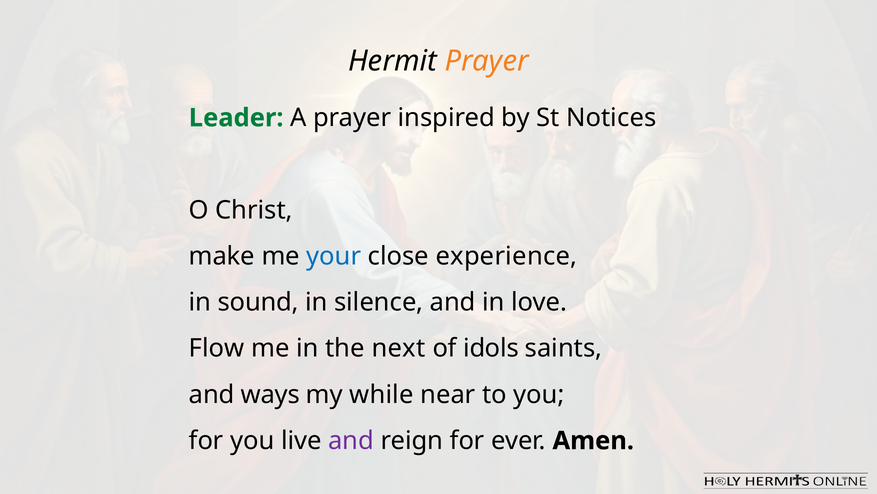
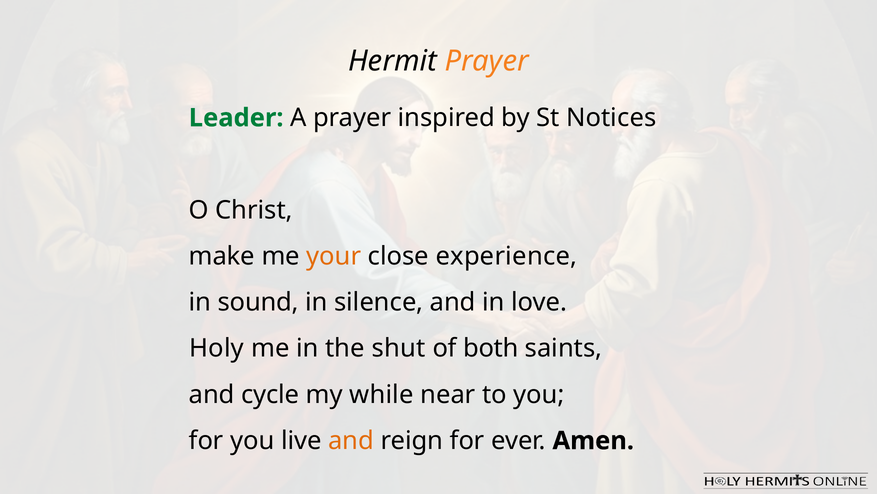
your colour: blue -> orange (334, 256)
Flow: Flow -> Holy (217, 348)
next: next -> shut (399, 348)
idols: idols -> both (491, 348)
ways: ways -> cycle (270, 394)
and colour: purple -> orange (351, 440)
